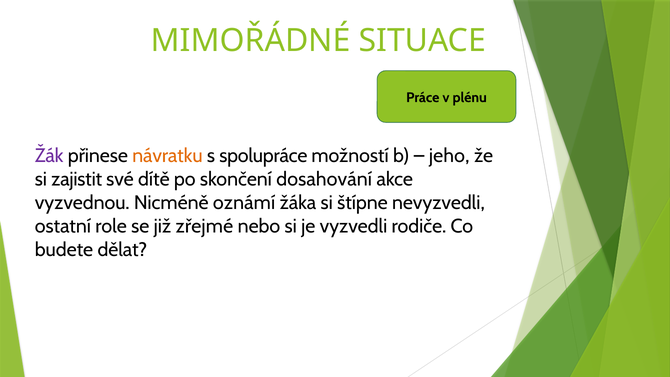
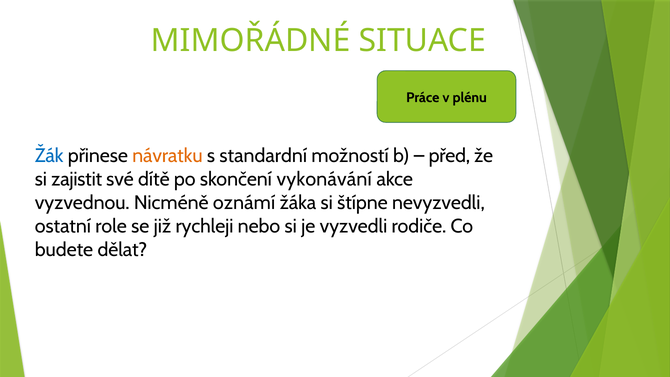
Žák colour: purple -> blue (49, 156)
spolupráce: spolupráce -> standardní (263, 156)
jeho: jeho -> před (449, 156)
dosahování: dosahování -> vykonávání (324, 179)
zřejmé: zřejmé -> rychleji (204, 226)
